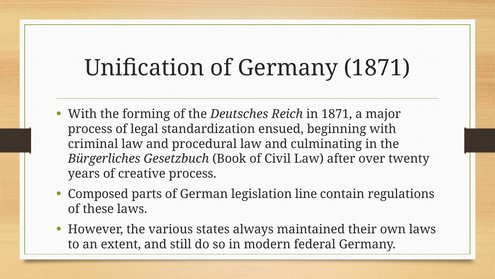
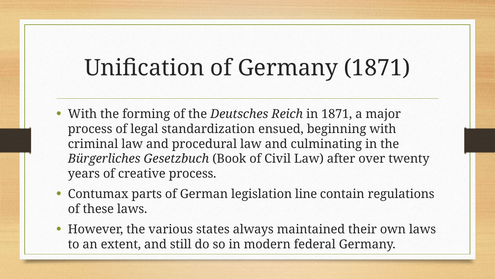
Composed: Composed -> Contumax (98, 194)
